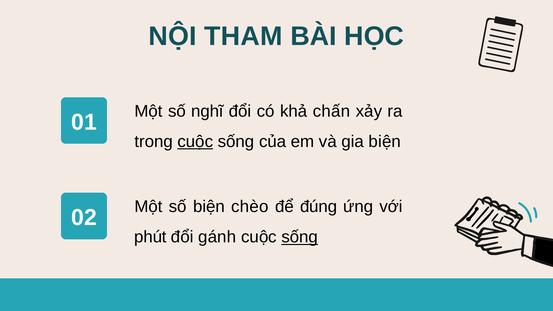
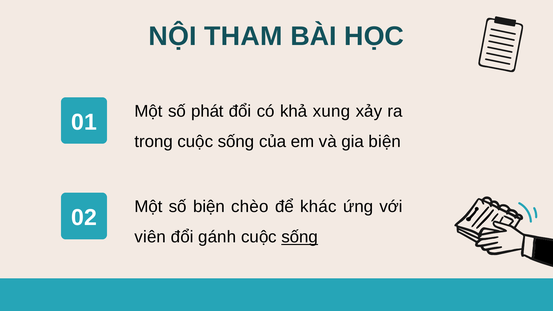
nghĩ: nghĩ -> phát (207, 111)
chấn: chấn -> xung (332, 111)
cuộc underline: present -> none (195, 142)
đúng: đúng -> khác (318, 207)
phút: phút -> viên (150, 237)
